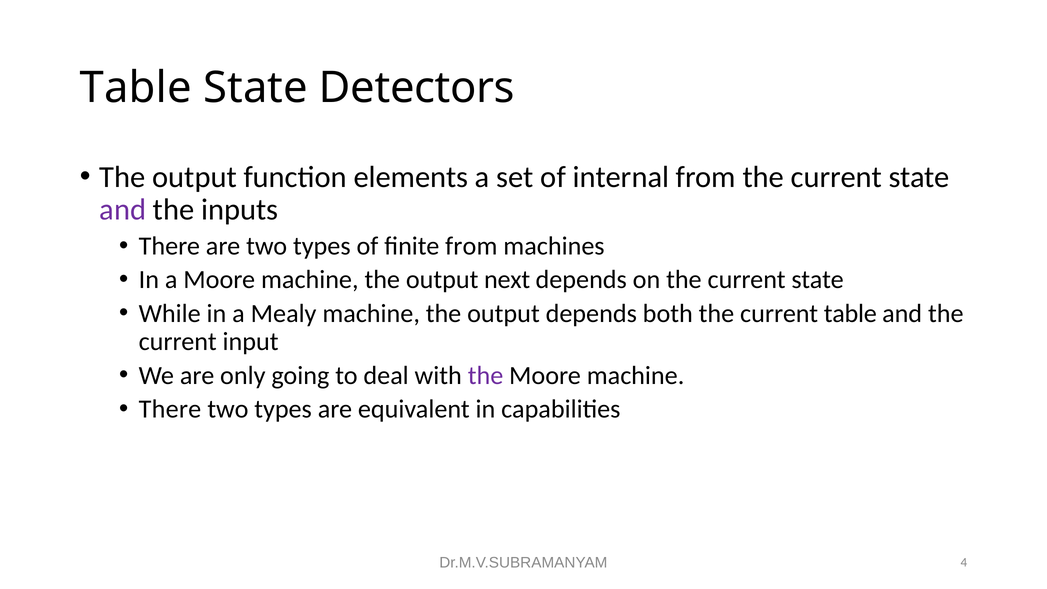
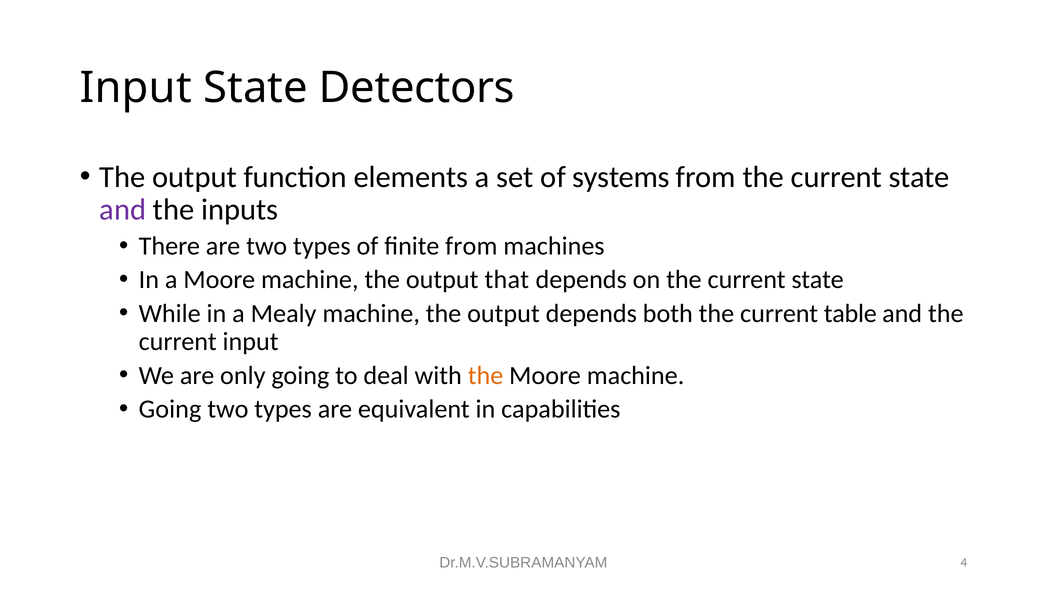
Table: Table -> Input (136, 88)
internal: internal -> systems (621, 177)
next: next -> that (507, 280)
the colour: purple -> orange (486, 375)
There: There -> Going (170, 409)
